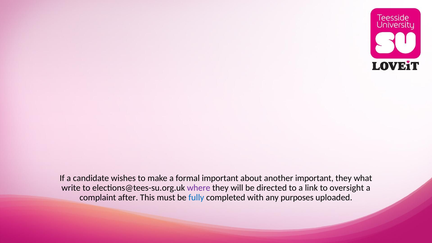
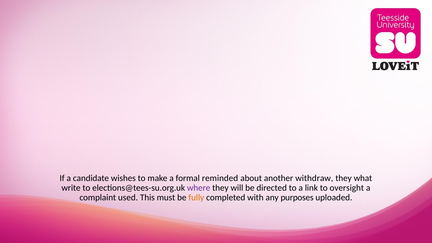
formal important: important -> reminded (220, 178)
another important: important -> withdraw (314, 178)
after: after -> used (128, 198)
fully colour: blue -> orange (196, 198)
